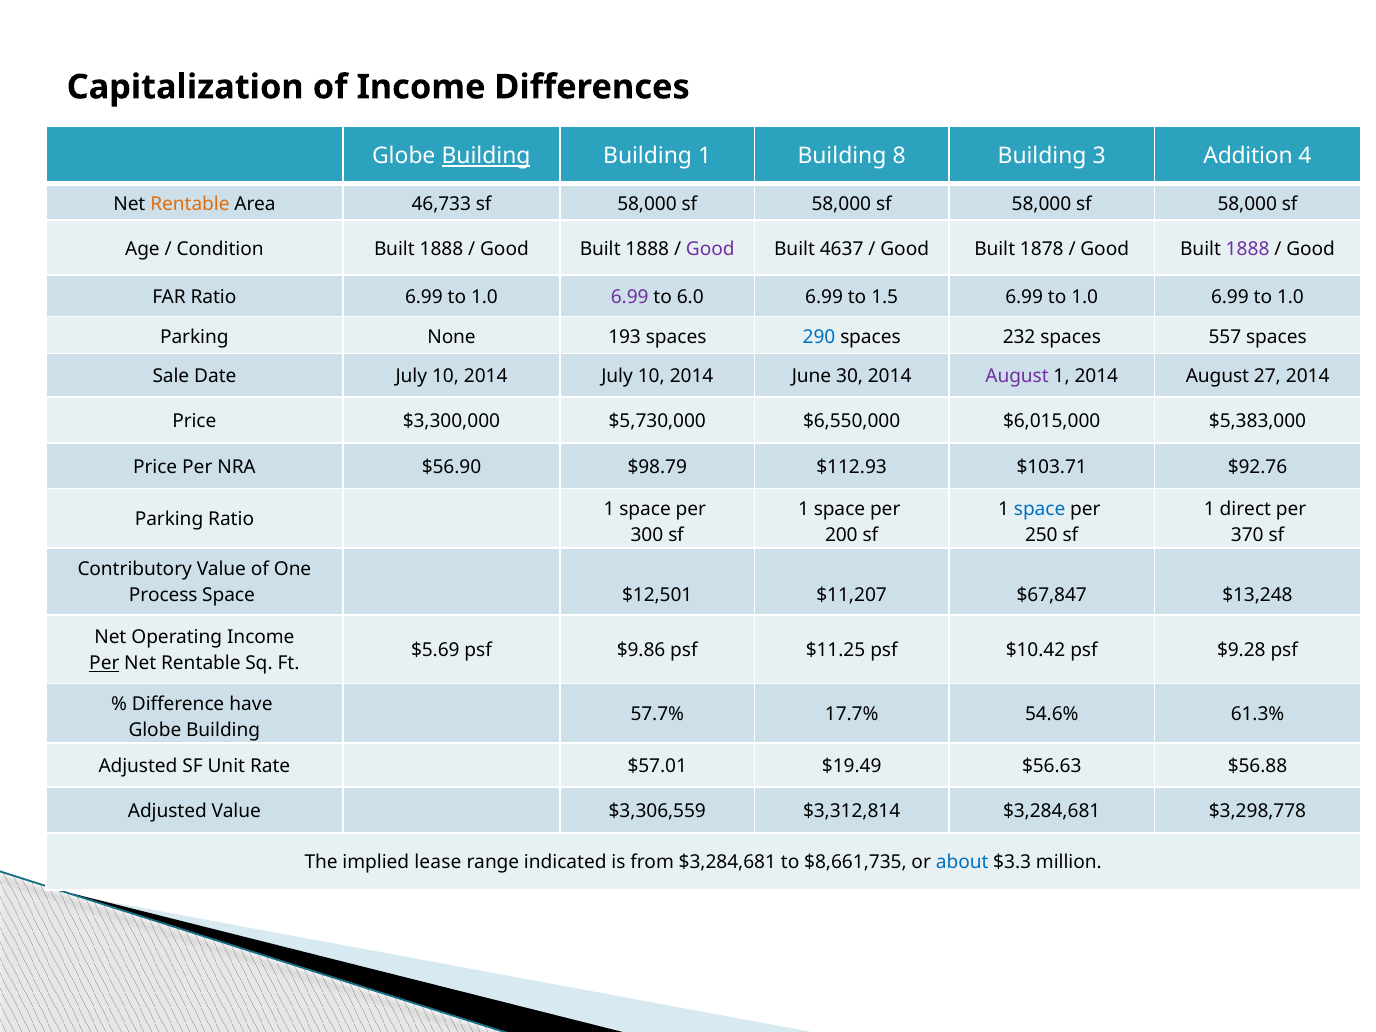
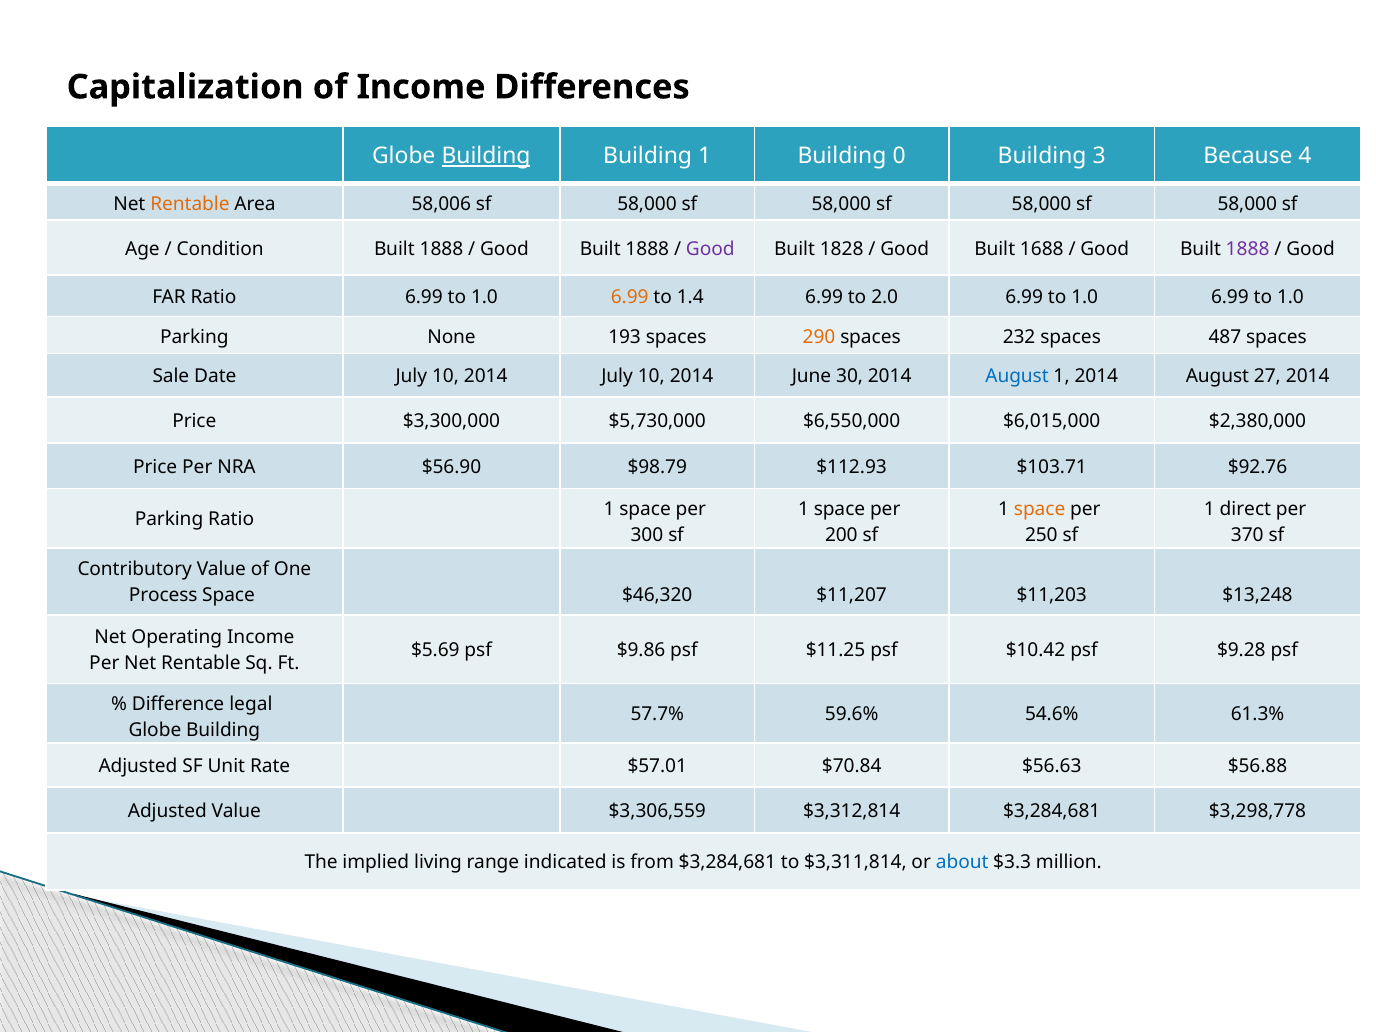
8: 8 -> 0 (899, 156)
Addition: Addition -> Because (1248, 156)
46,733: 46,733 -> 58,006 (441, 204)
4637: 4637 -> 1828 (842, 249)
1878: 1878 -> 1688 (1042, 249)
6.99 colour: purple -> orange (630, 297)
6.0: 6.0 -> 1.4 (690, 297)
1.5: 1.5 -> 2.0 (885, 297)
290 colour: blue -> orange (819, 337)
557: 557 -> 487 (1225, 337)
August colour: purple -> blue (1017, 376)
$5,383,000: $5,383,000 -> $2,380,000 (1258, 421)
space colour: blue -> orange (1040, 509)
$12,501: $12,501 -> $46,320 (657, 596)
$67,847: $67,847 -> $11,203 (1052, 596)
Per underline: present -> none (104, 663)
have: have -> legal (251, 704)
17.7%: 17.7% -> 59.6% (852, 715)
$19.49: $19.49 -> $70.84 (852, 766)
lease: lease -> living (438, 862)
$8,661,735: $8,661,735 -> $3,311,814 (855, 862)
